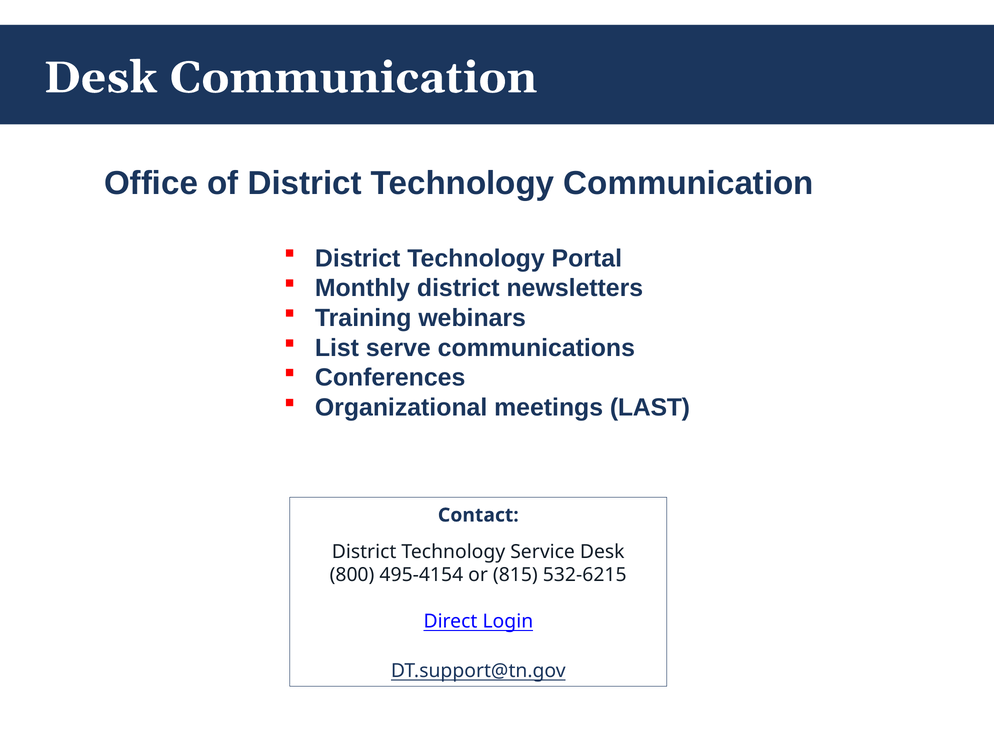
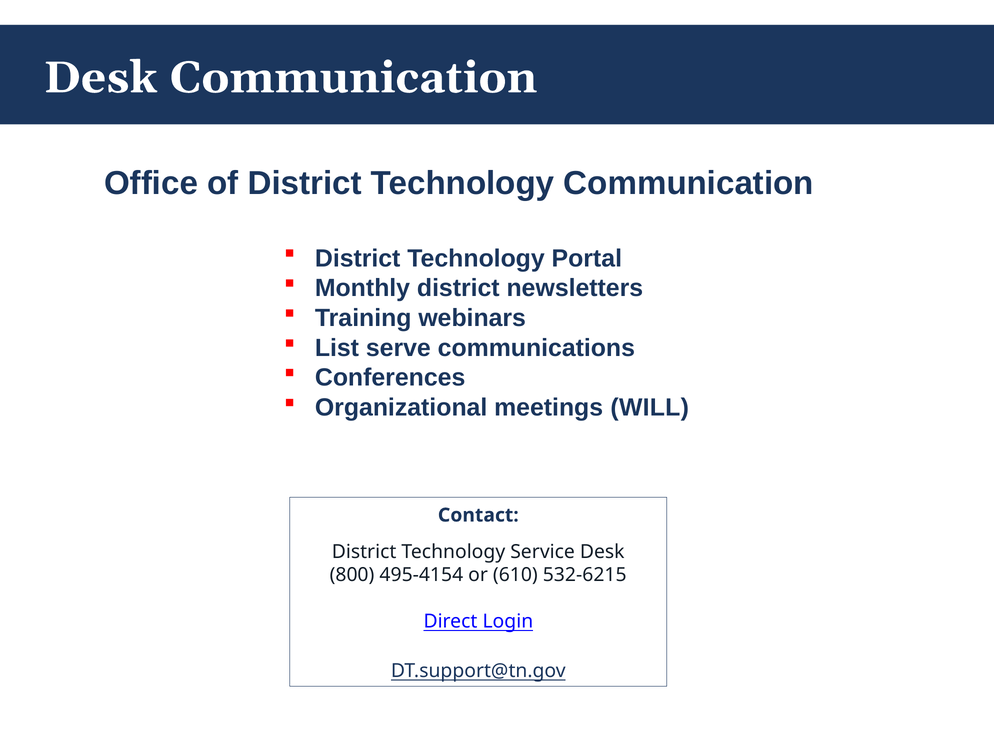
LAST: LAST -> WILL (650, 407)
815: 815 -> 610 (515, 574)
